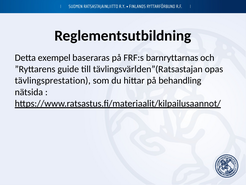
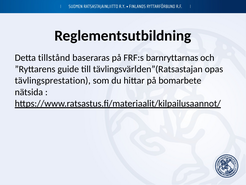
exempel: exempel -> tillstånd (54, 57)
behandling: behandling -> bomarbete (180, 80)
